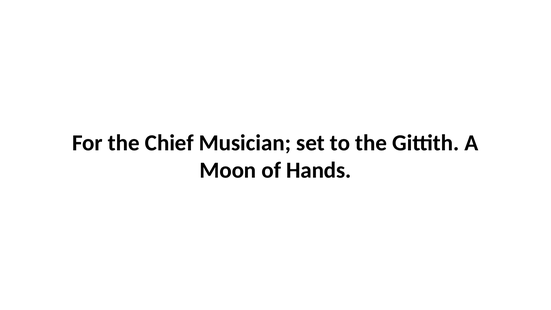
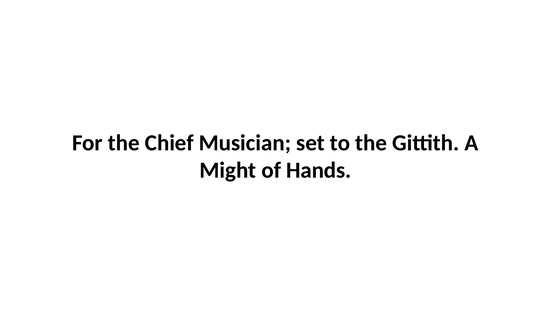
Moon: Moon -> Might (228, 170)
